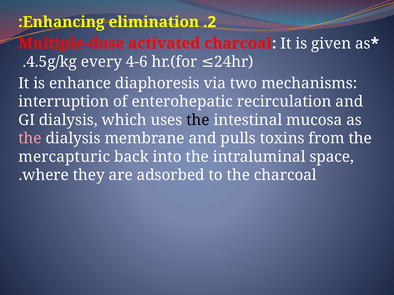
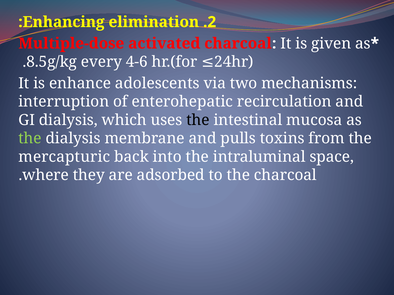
4.5g/kg: 4.5g/kg -> 8.5g/kg (52, 62)
diaphoresis: diaphoresis -> adolescents (157, 83)
the colour: pink -> light green (30, 139)
